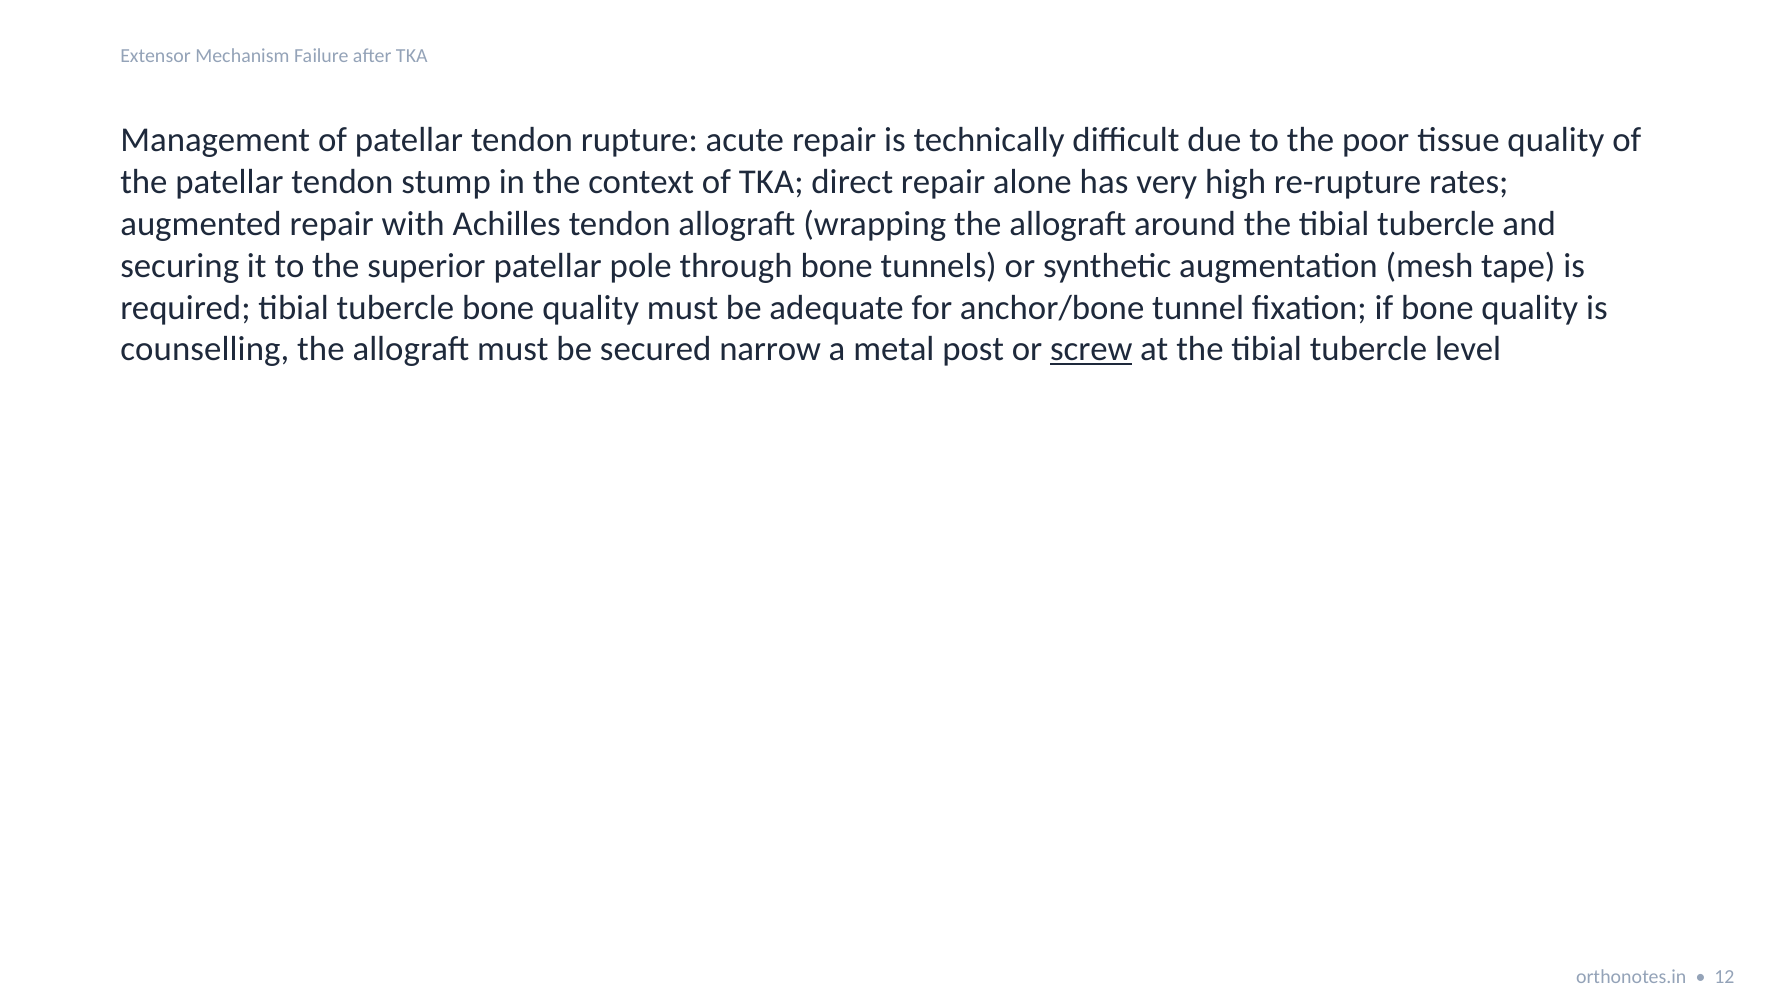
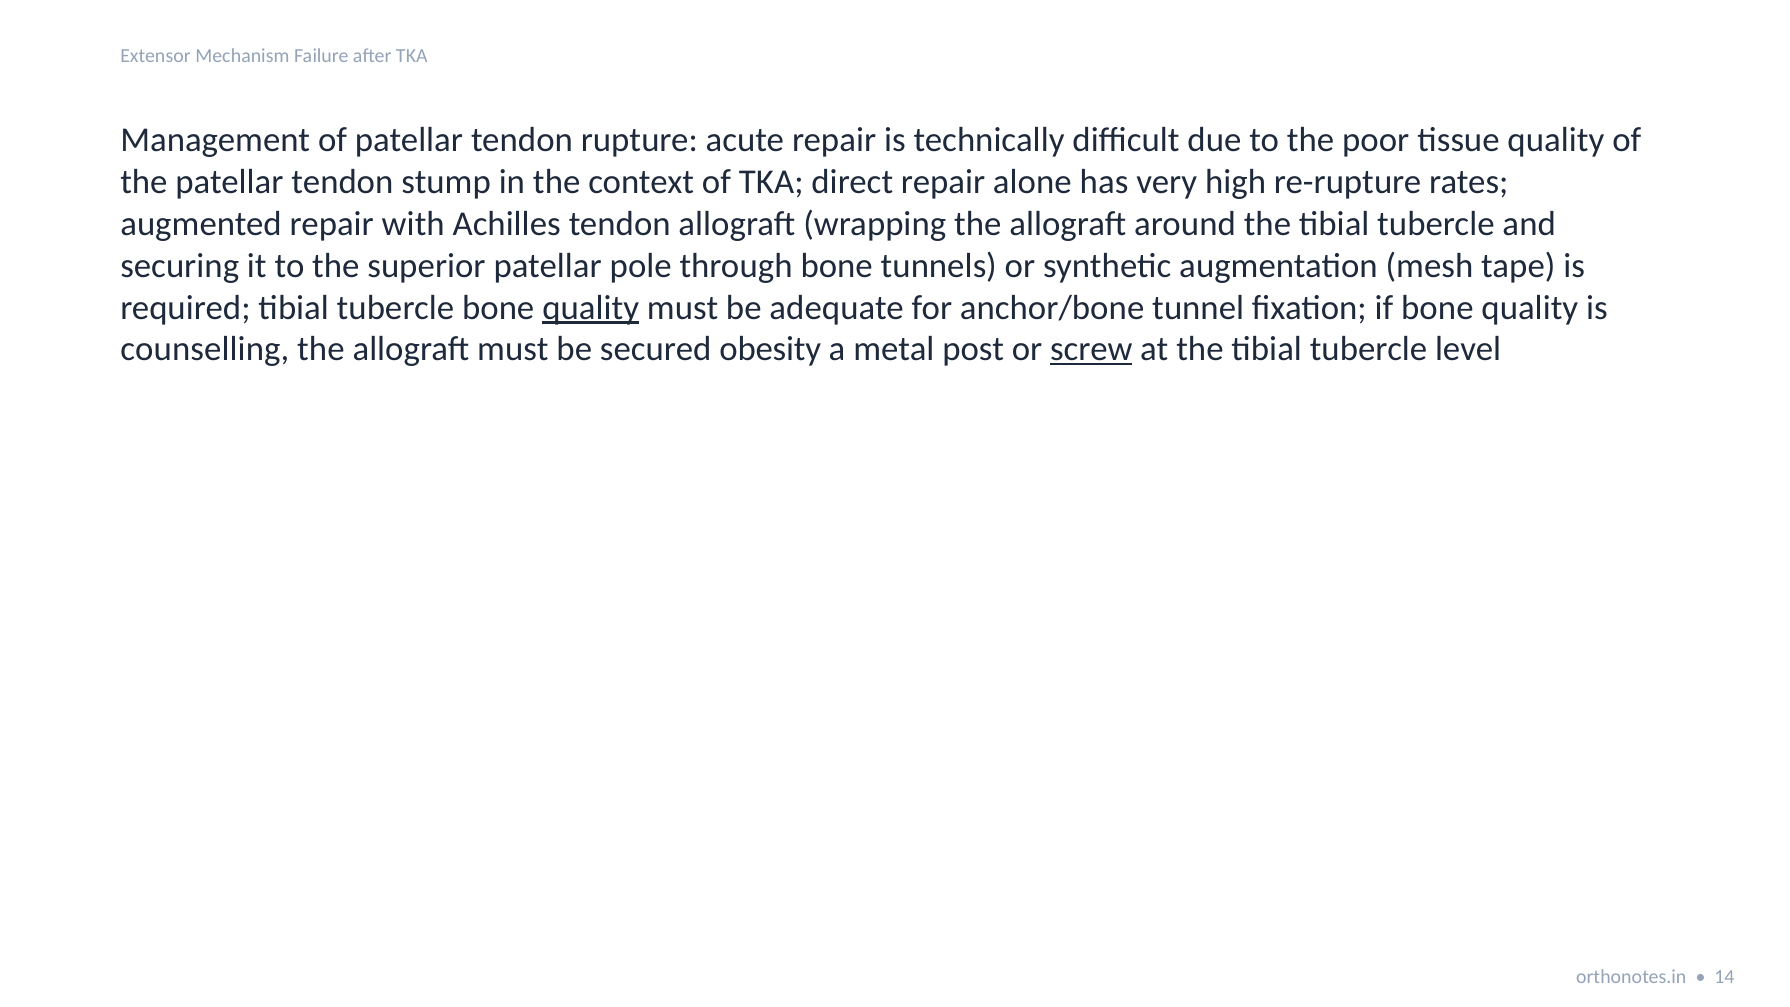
quality underline: none -> present (591, 308)
narrow: narrow -> obesity (770, 349)
12: 12 -> 14 (1724, 977)
